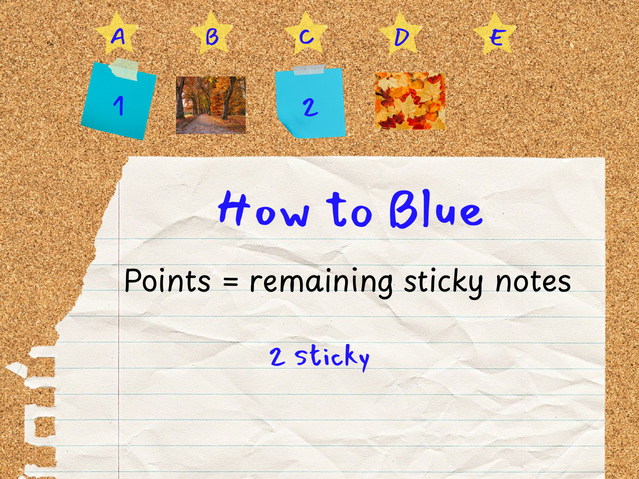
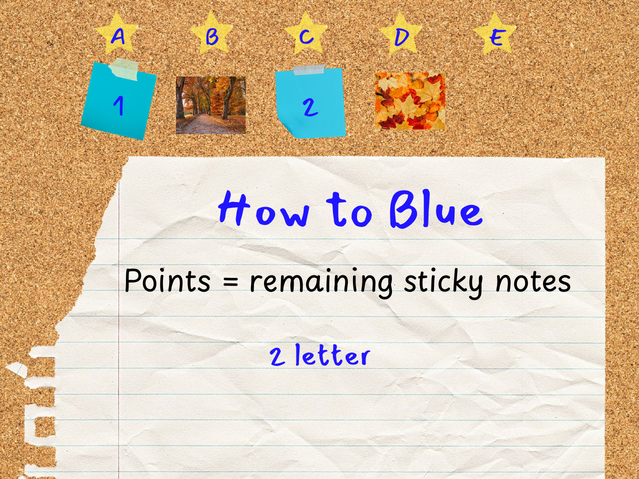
2 sticky: sticky -> letter (333, 355)
